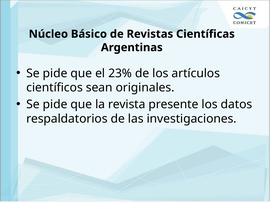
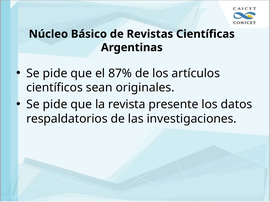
23%: 23% -> 87% (120, 73)
